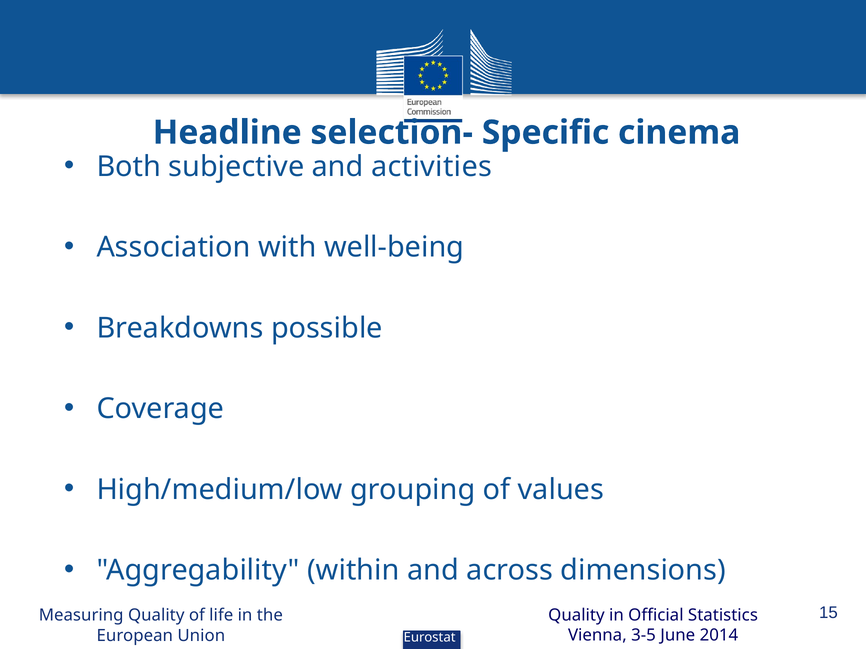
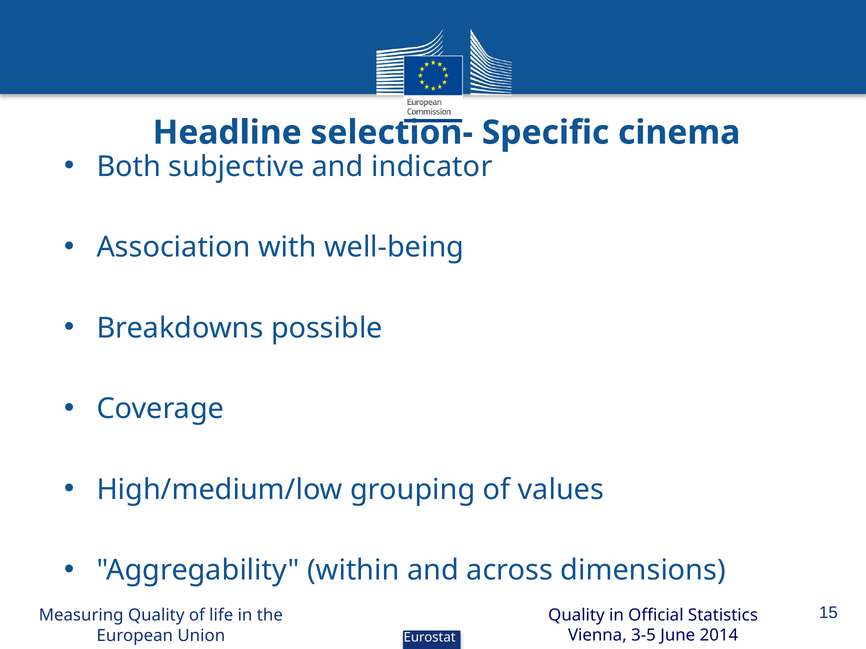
activities: activities -> indicator (432, 167)
